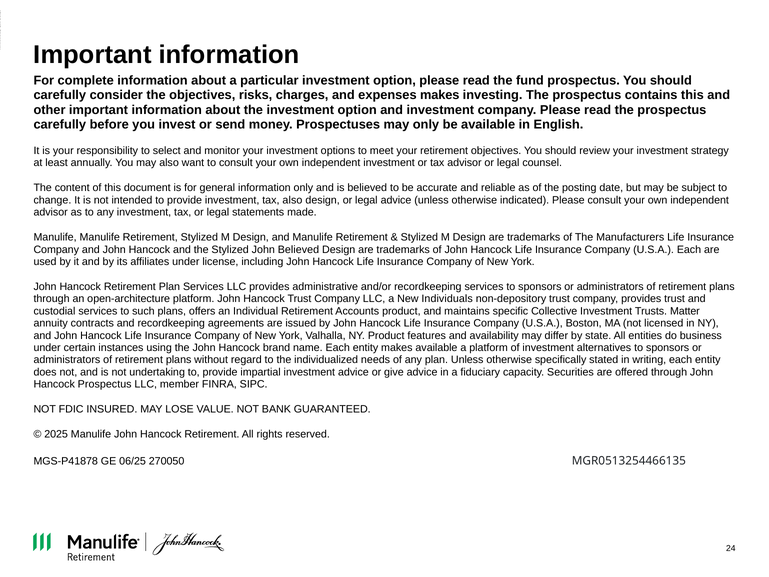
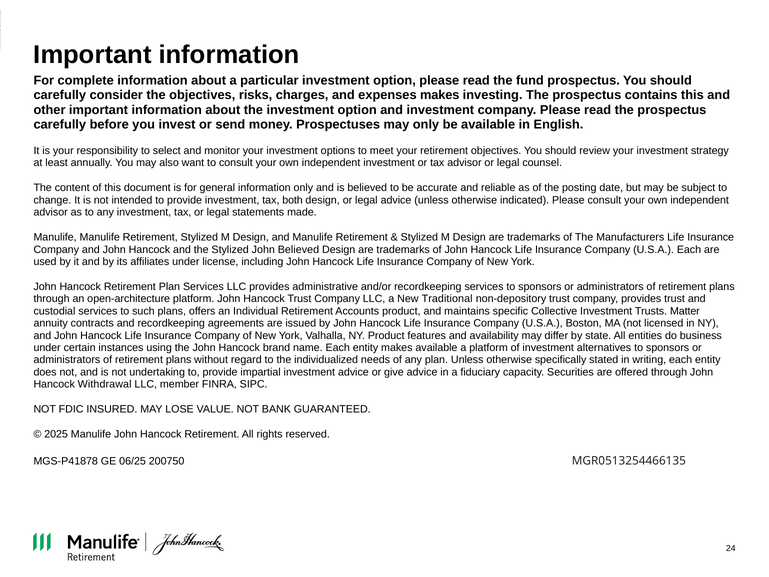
tax also: also -> both (293, 200)
Individuals: Individuals -> Traditional (447, 299)
Hancock Prospectus: Prospectus -> Withdrawal (105, 384)
270050: 270050 -> 200750 (167, 461)
